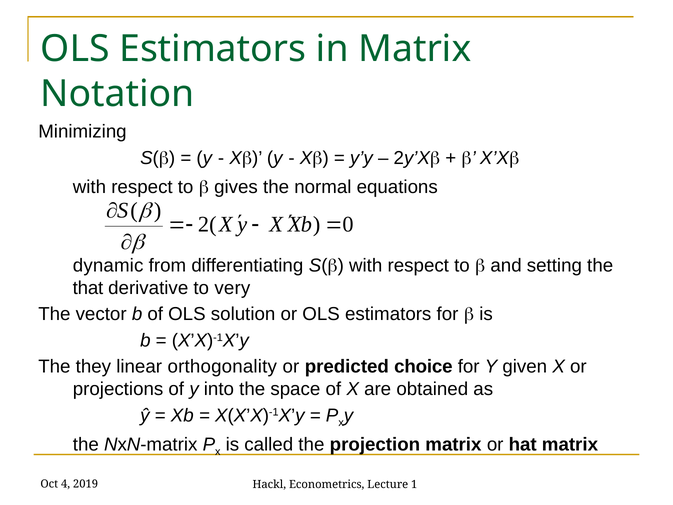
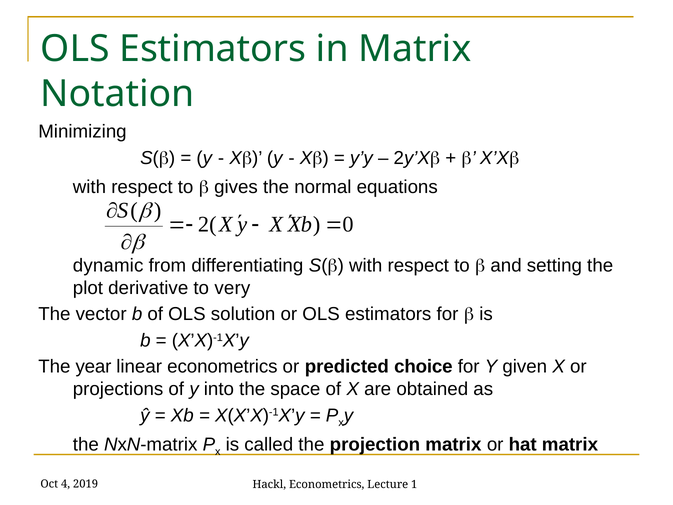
that: that -> plot (88, 288)
they: they -> year (93, 367)
linear orthogonality: orthogonality -> econometrics (222, 367)
